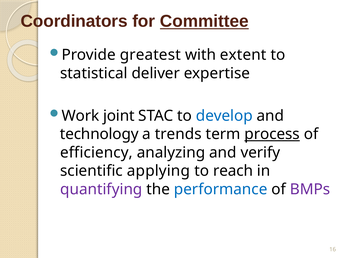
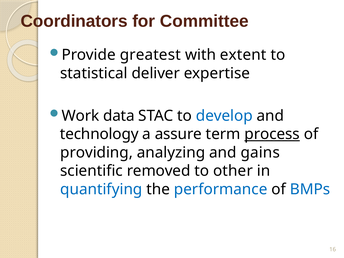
Committee underline: present -> none (204, 21)
joint: joint -> data (119, 116)
trends: trends -> assure (178, 134)
efficiency: efficiency -> providing (97, 153)
verify: verify -> gains (260, 153)
applying: applying -> removed (159, 171)
reach: reach -> other (233, 171)
quantifying colour: purple -> blue (101, 189)
BMPs colour: purple -> blue (310, 189)
